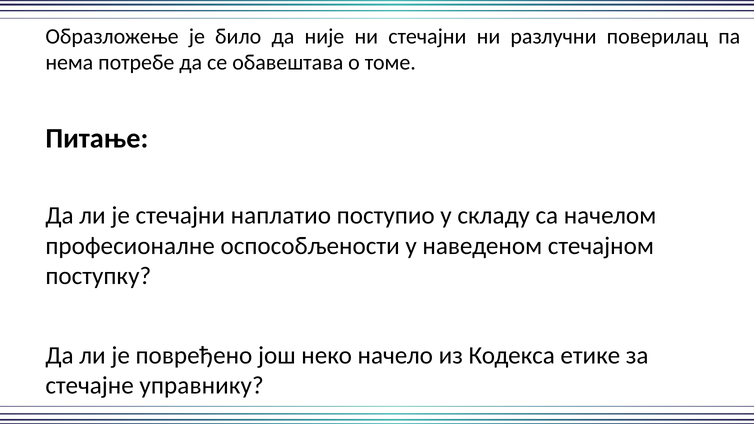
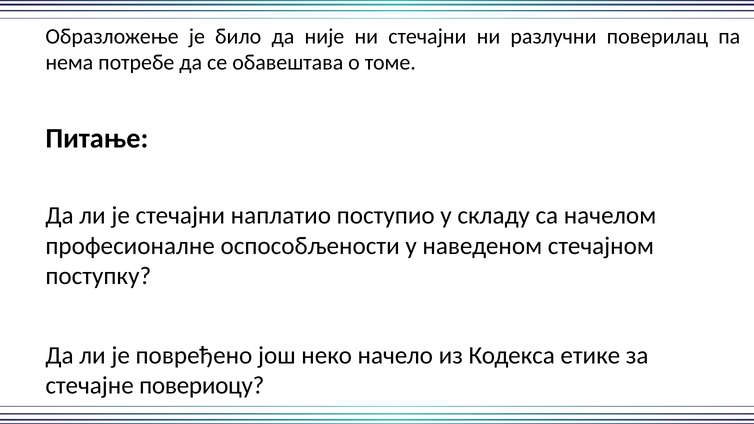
управнику: управнику -> повериоцу (202, 385)
